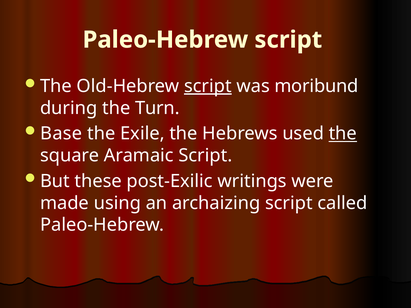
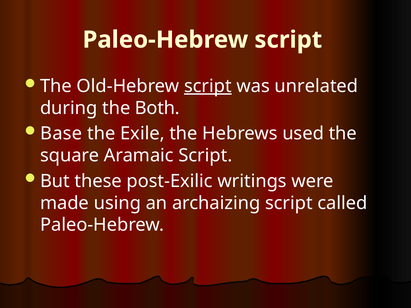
moribund: moribund -> unrelated (316, 86)
Turn: Turn -> Both (157, 108)
the underline: present -> none (343, 134)
